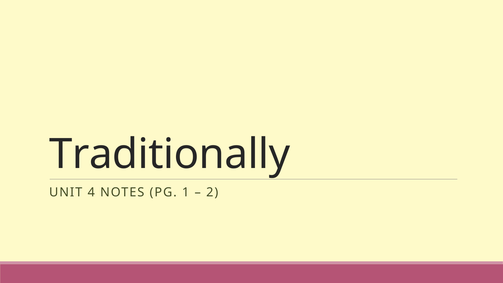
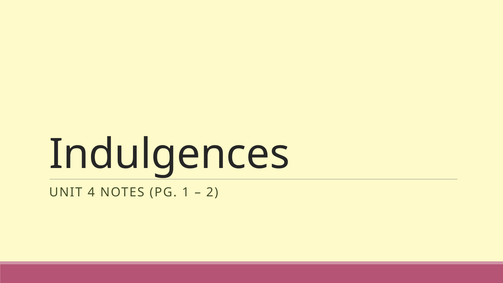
Traditionally: Traditionally -> Indulgences (169, 154)
